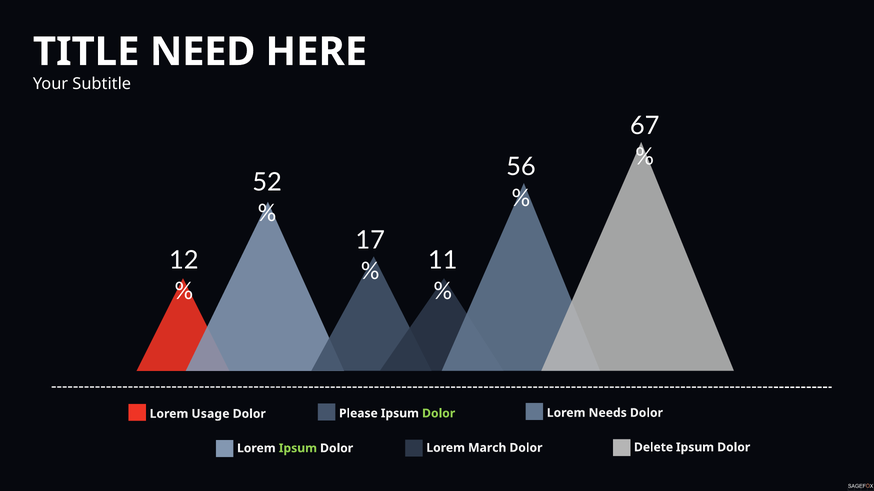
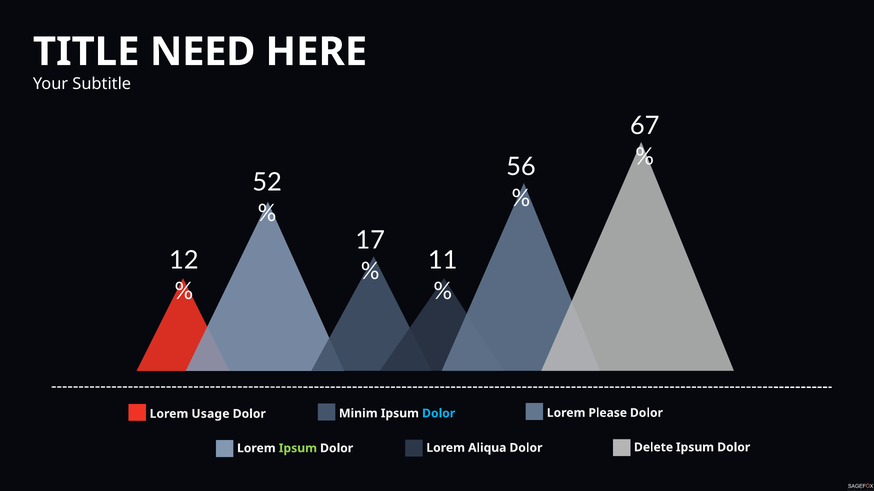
Needs: Needs -> Please (608, 413)
Please: Please -> Minim (358, 414)
Dolor colour: light green -> light blue (439, 414)
March: March -> Aliqua (487, 448)
